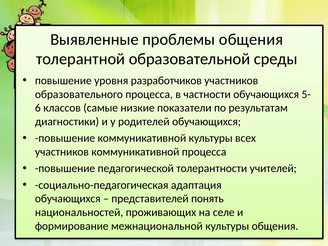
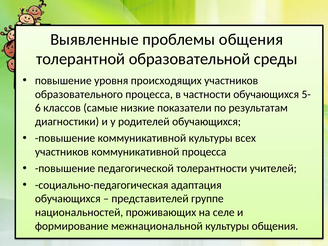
разработчиков: разработчиков -> происходящих (166, 81)
понять: понять -> группе (207, 199)
